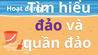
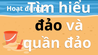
đảo colour: purple -> black (49, 26)
